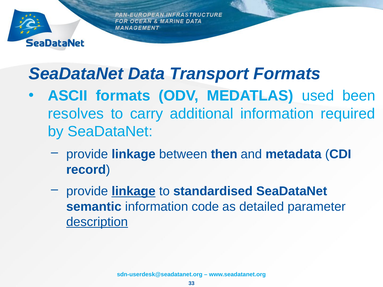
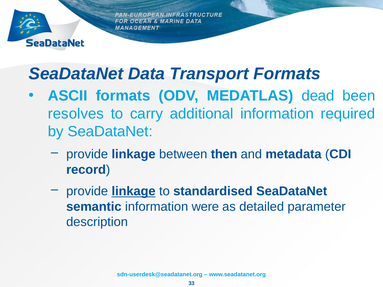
used: used -> dead (318, 96)
code: code -> were (205, 207)
description underline: present -> none (97, 222)
